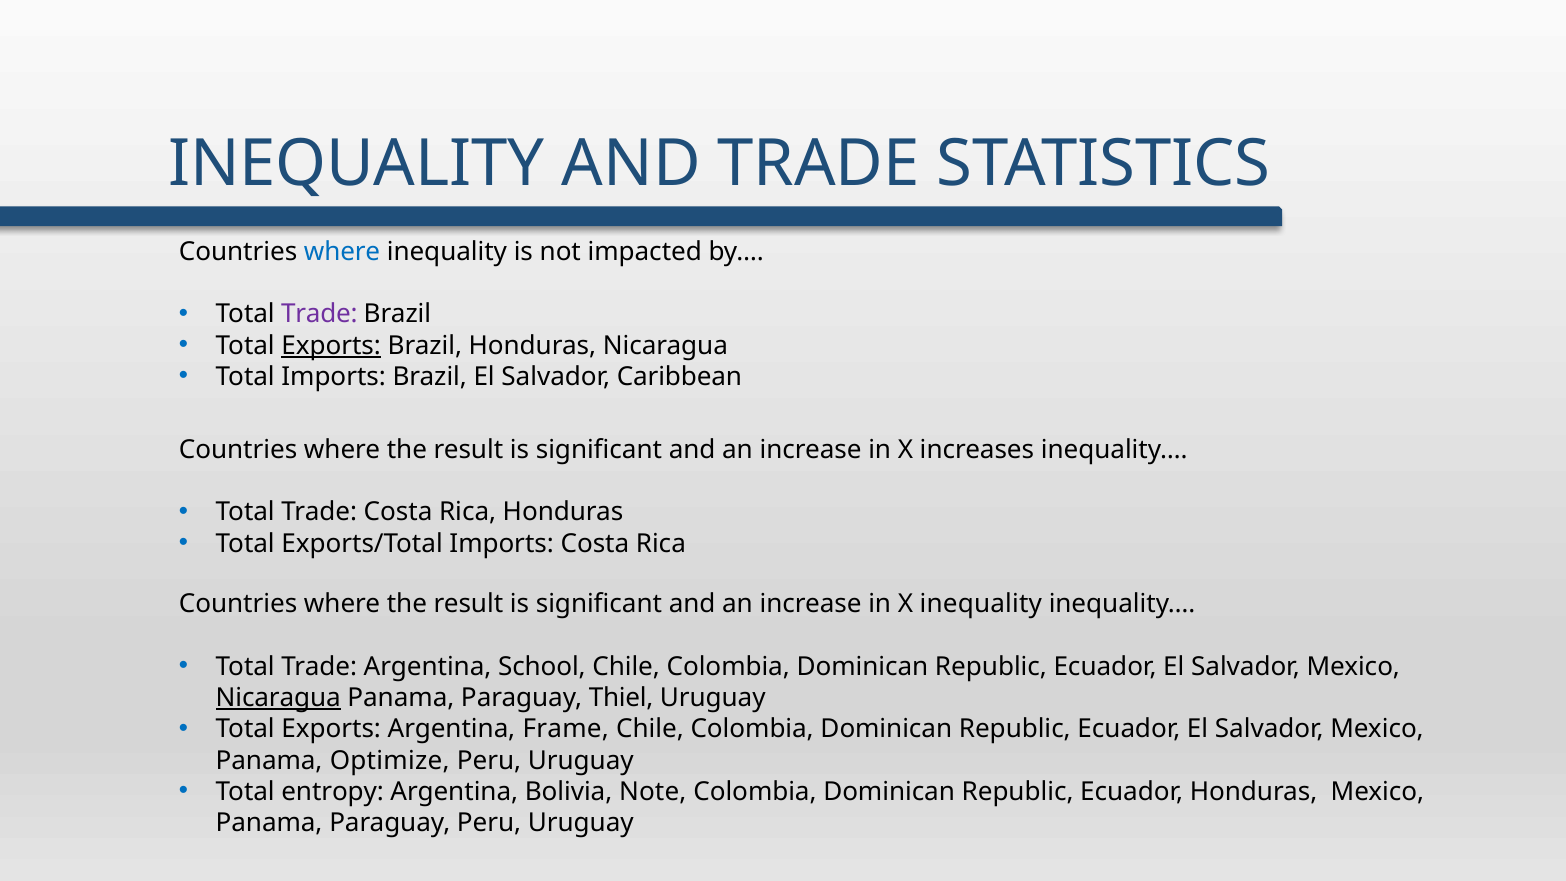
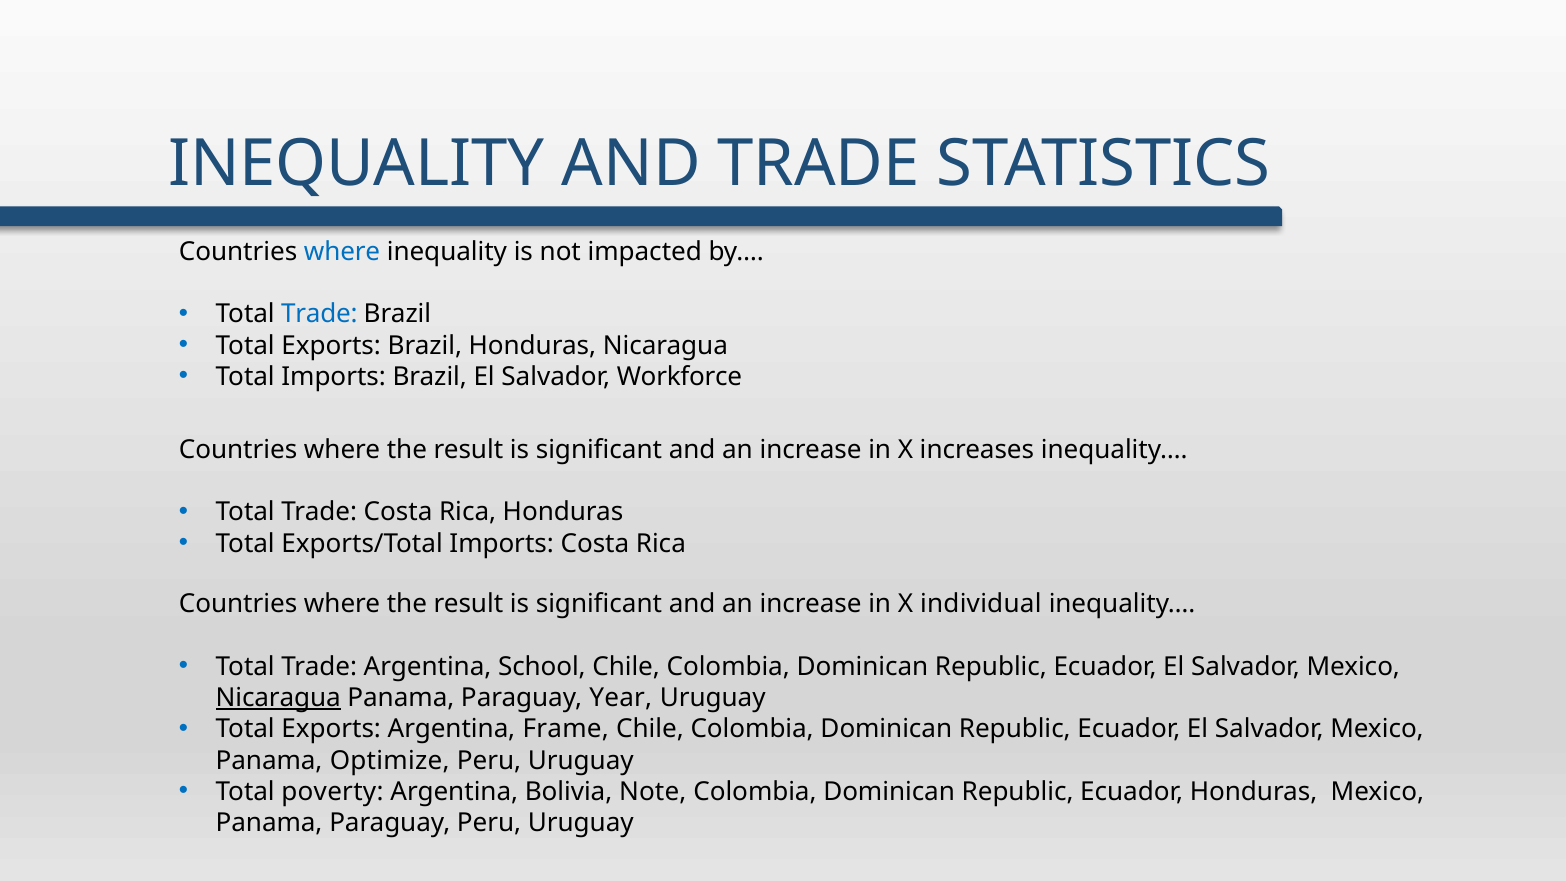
Trade colour: purple -> blue (319, 314)
Exports underline: present -> none (331, 346)
Caribbean: Caribbean -> Workforce (679, 377)
X inequality: inequality -> individual (981, 604)
Thiel: Thiel -> Year (621, 698)
entropy: entropy -> poverty (332, 792)
